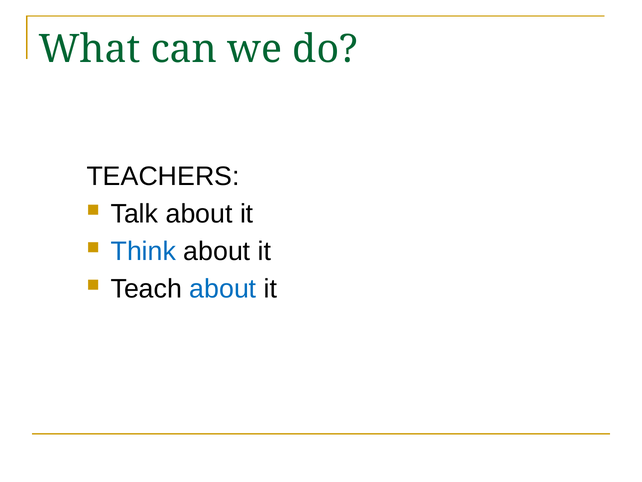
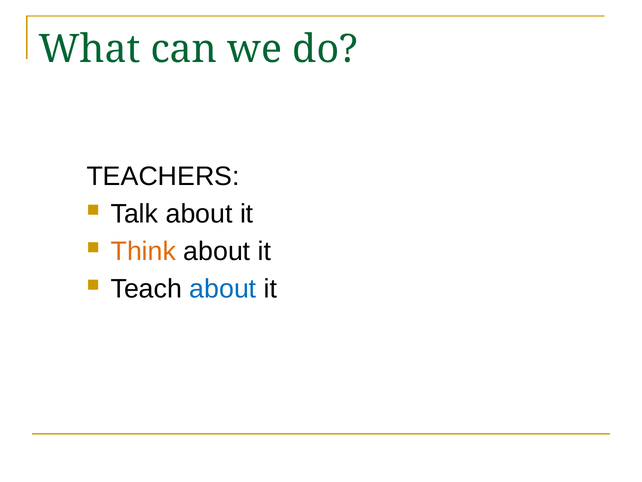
Think colour: blue -> orange (143, 251)
